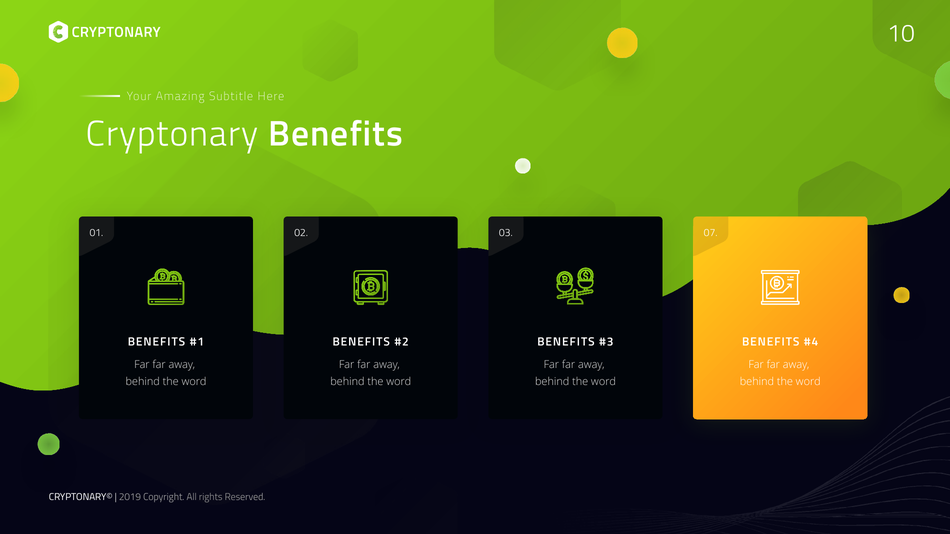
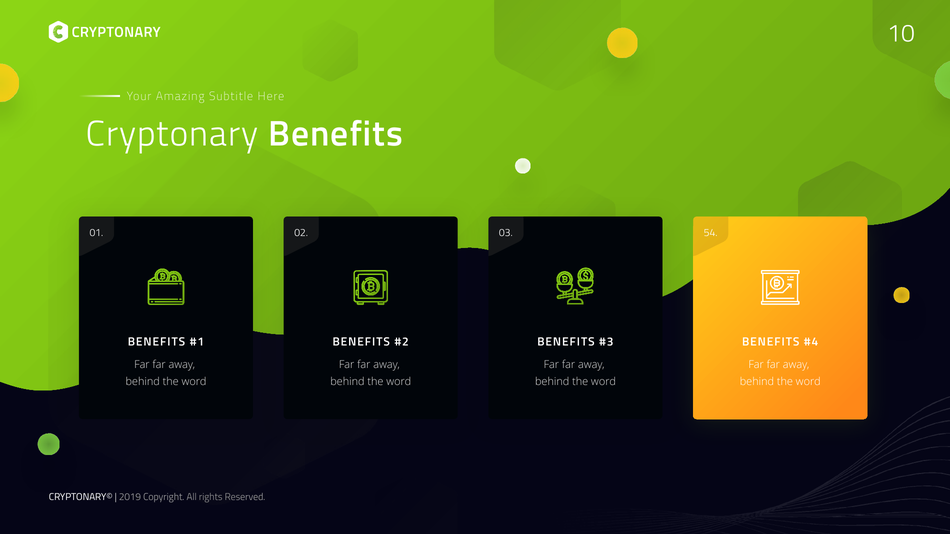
07: 07 -> 54 (711, 233)
